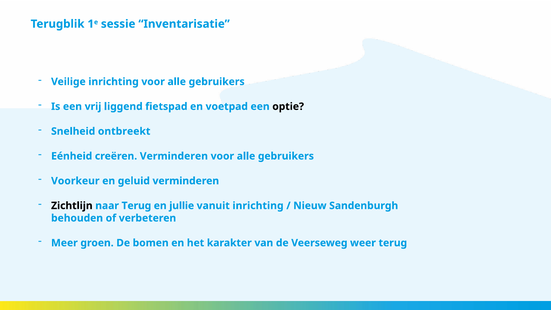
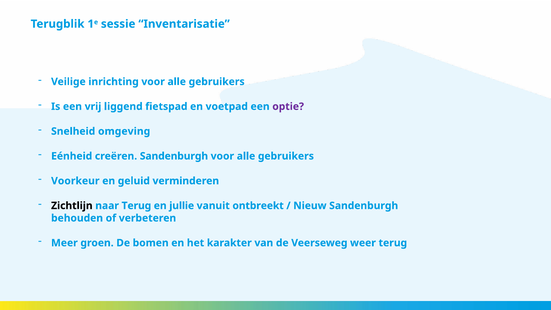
optie colour: black -> purple (288, 106)
ontbreekt: ontbreekt -> omgeving (124, 131)
creëren Verminderen: Verminderen -> Sandenburgh (174, 156)
vanuit inrichting: inrichting -> ontbreekt (258, 206)
